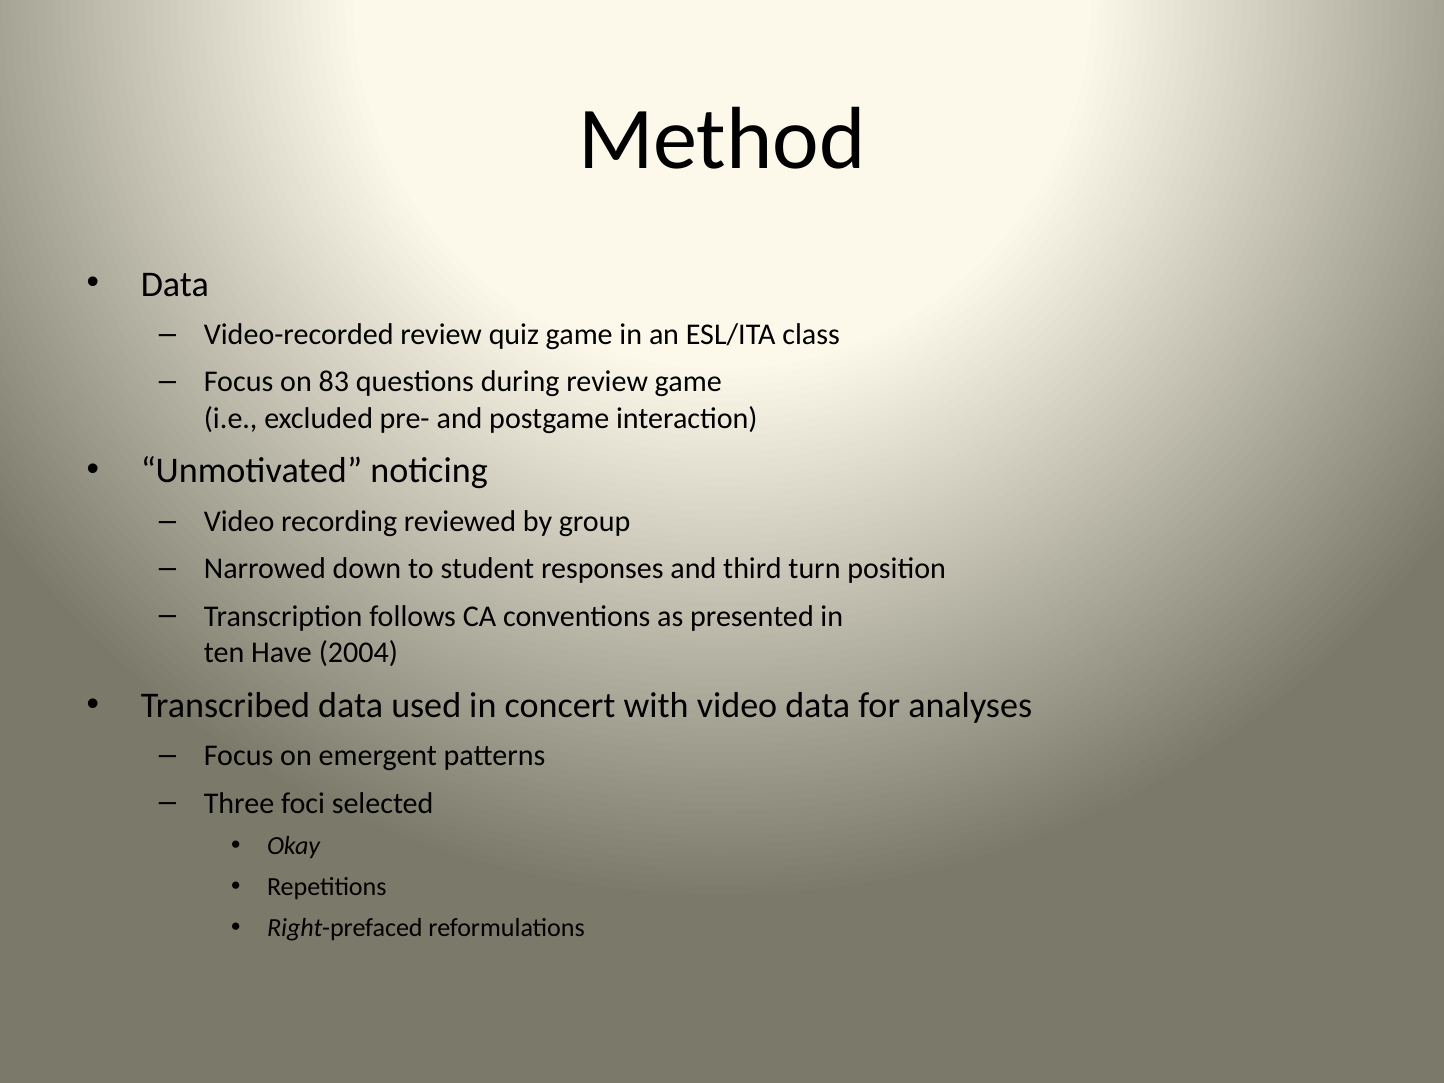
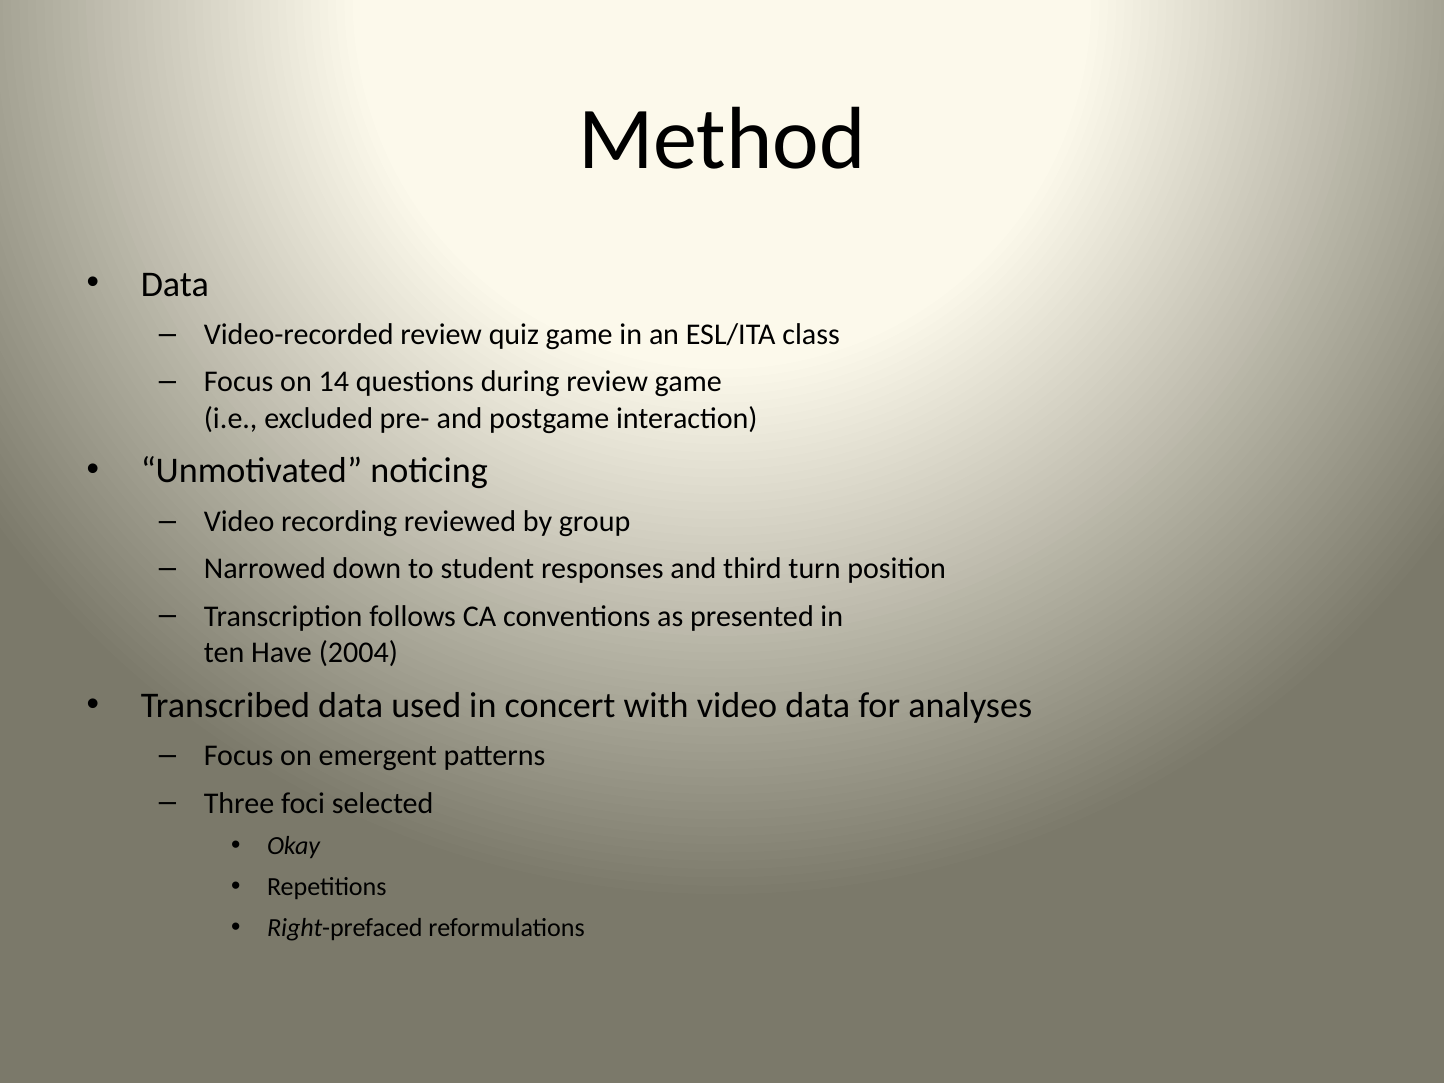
83: 83 -> 14 (334, 382)
